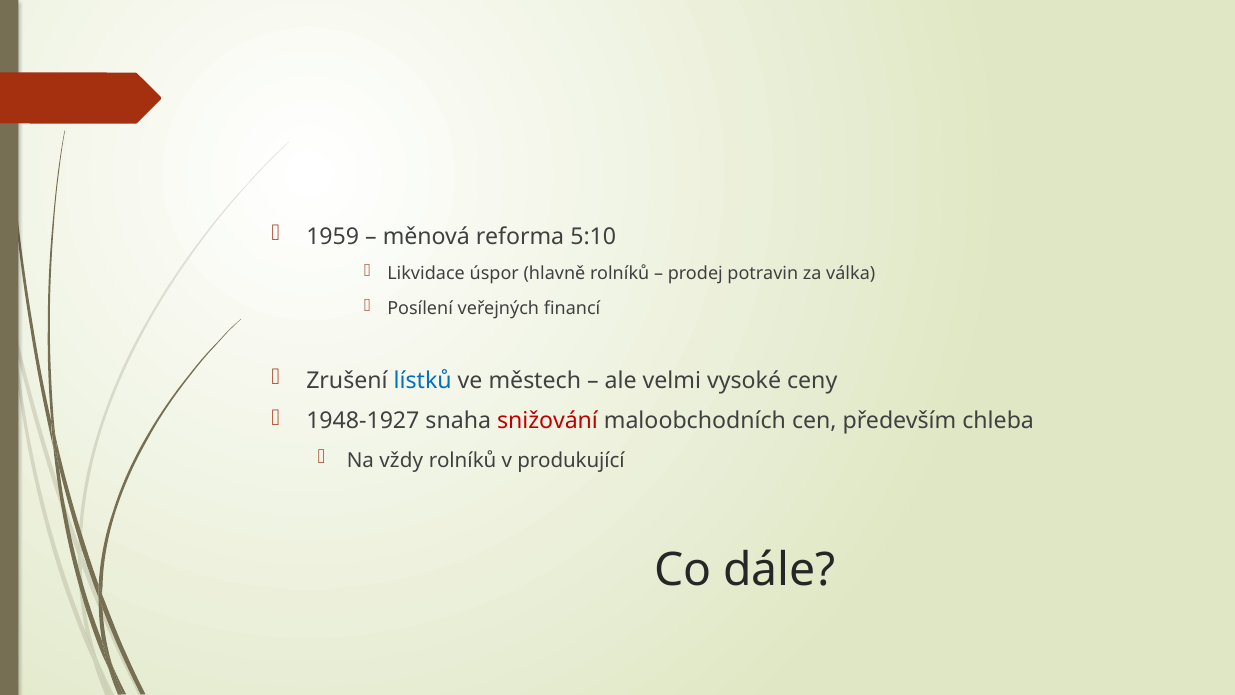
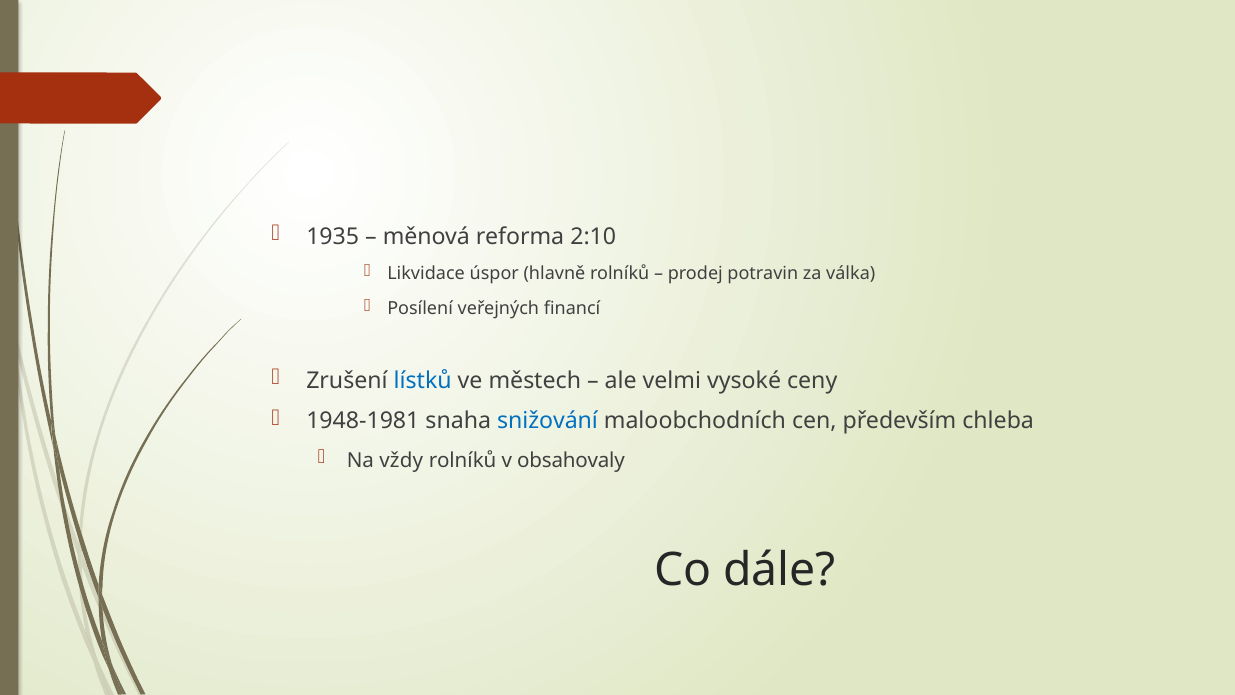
1959: 1959 -> 1935 (333, 236)
5:10: 5:10 -> 2:10 (593, 236)
1948-1927: 1948-1927 -> 1948-1981 (363, 421)
snižování colour: red -> blue (548, 421)
produkující: produkující -> obsahovaly (571, 460)
